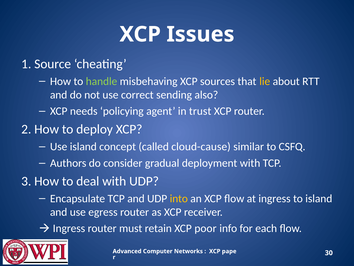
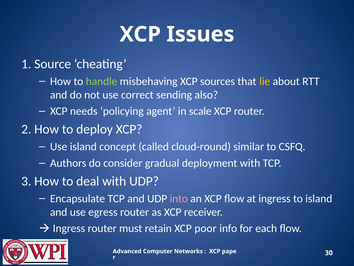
trust: trust -> scale (200, 111)
cloud-cause: cloud-cause -> cloud-round (201, 146)
into colour: yellow -> pink (179, 198)
